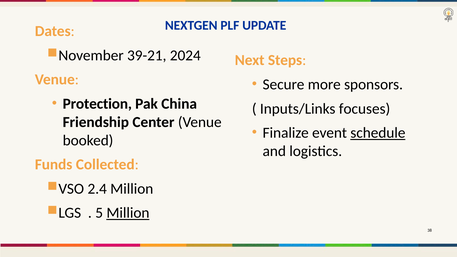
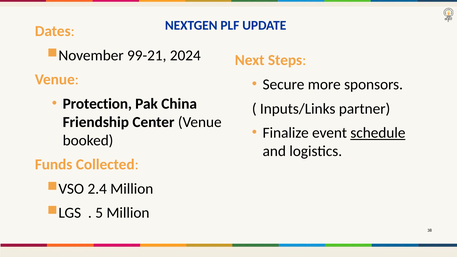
39-21: 39-21 -> 99-21 (147, 55)
focuses: focuses -> partner (365, 109)
Million underline: present -> none (128, 213)
